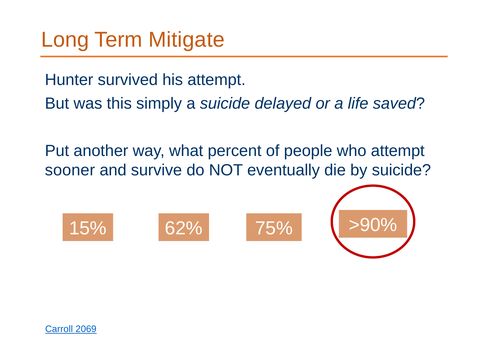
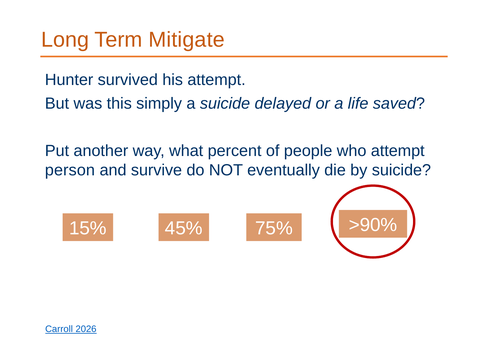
sooner: sooner -> person (70, 170)
62%: 62% -> 45% (184, 228)
2069: 2069 -> 2026 (86, 329)
